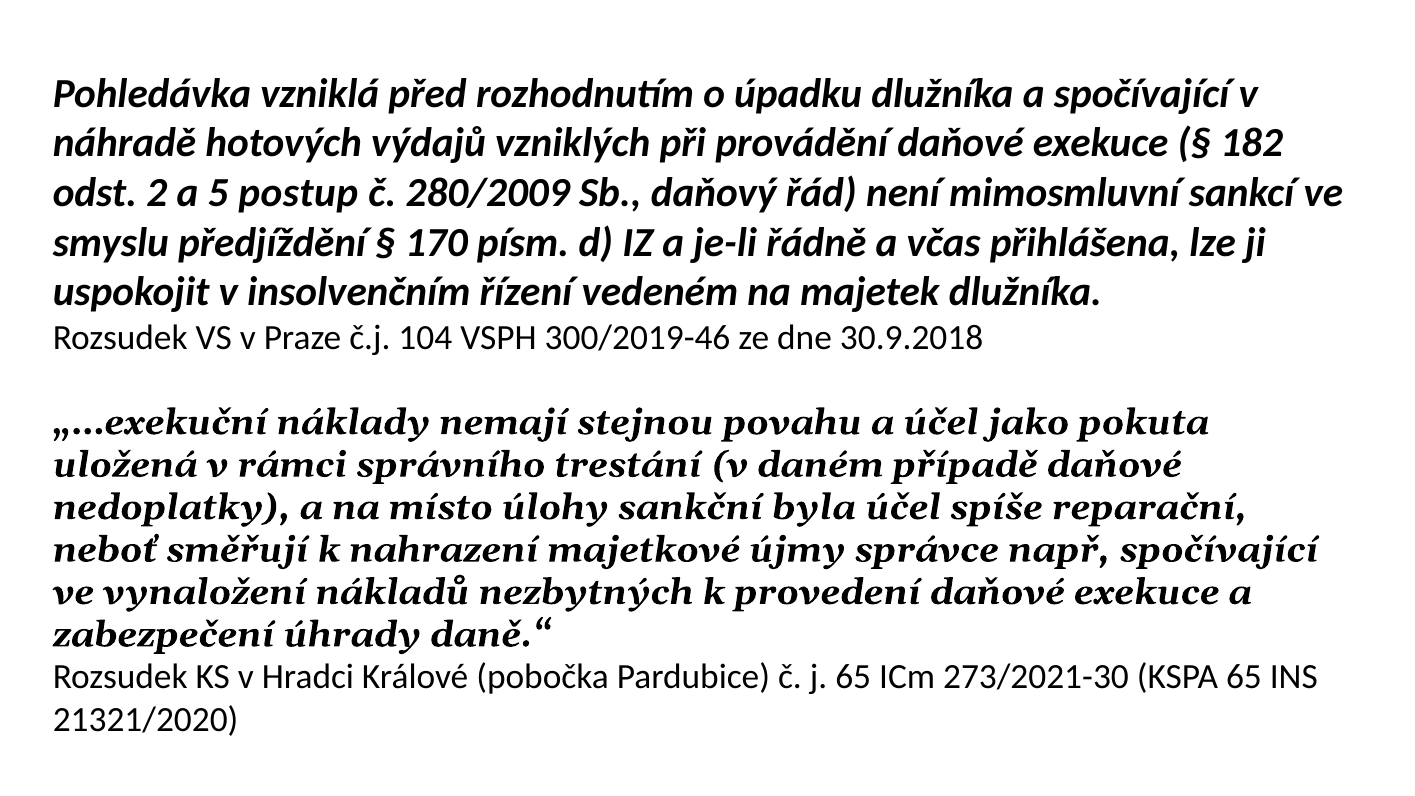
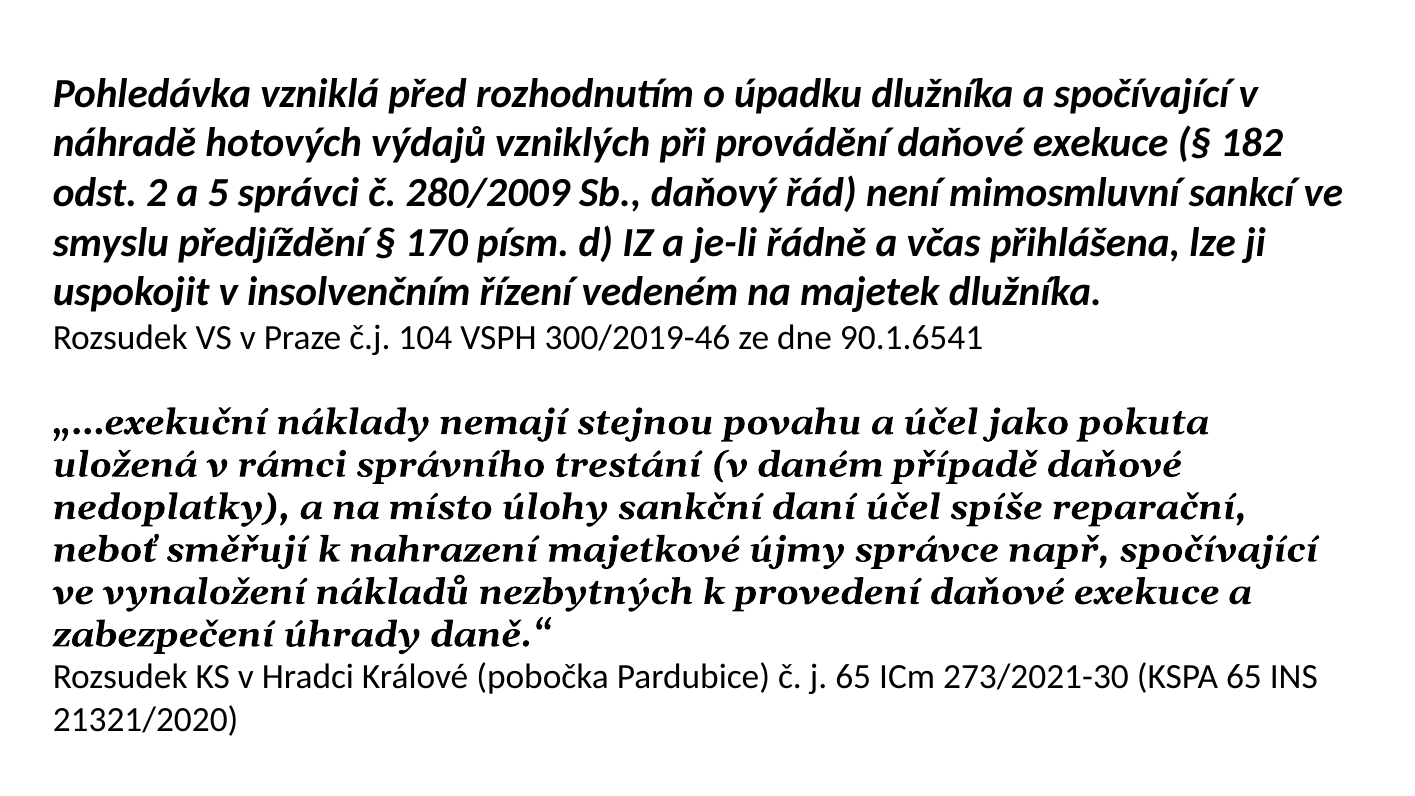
postup: postup -> správci (298, 193)
30.9.2018: 30.9.2018 -> 90.1.6541 (912, 338)
byla: byla -> daní (814, 507)
